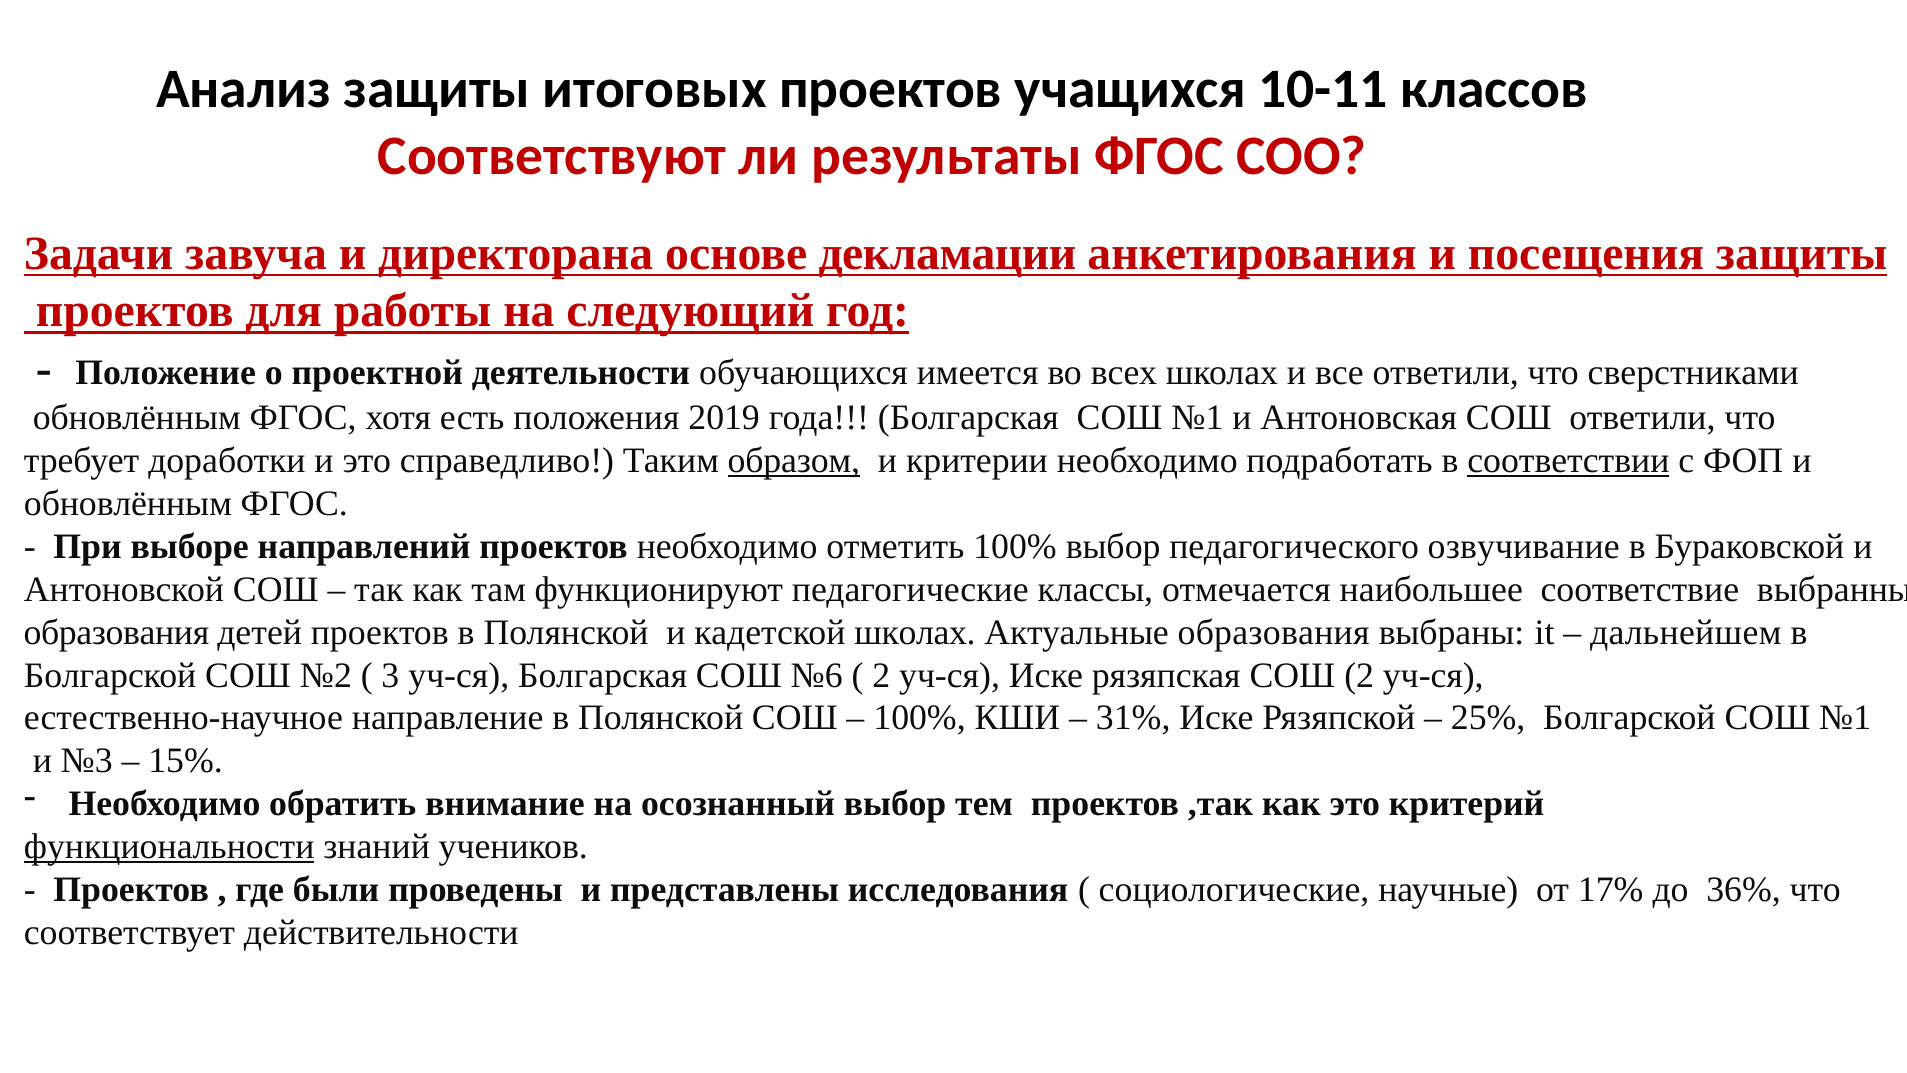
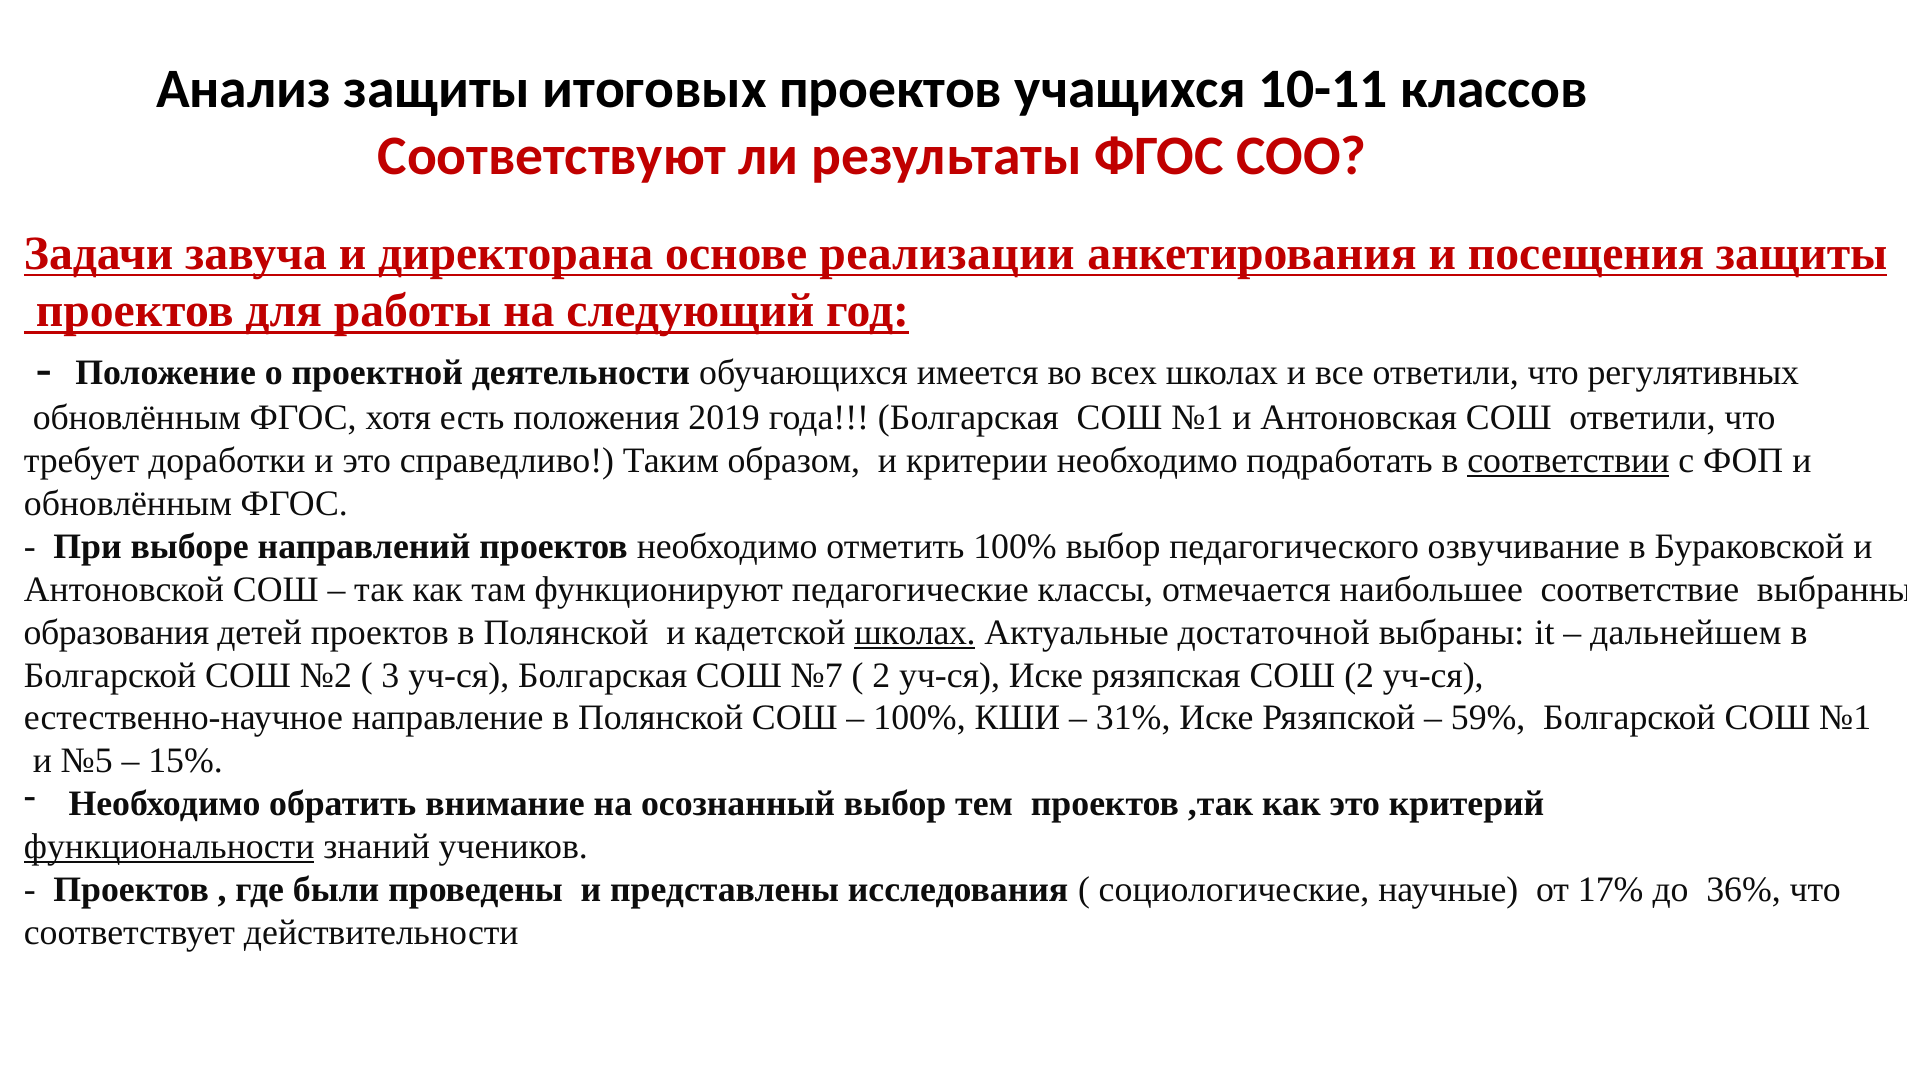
декламации: декламации -> реализации (947, 254)
сверстниками: сверстниками -> регулятивных (1693, 372)
образом underline: present -> none (794, 460)
школах underline: none -> present (915, 632)
Актуальные образования: образования -> достаточной (1274, 632)
№6: №6 -> №7 (817, 675)
25%: 25% -> 59% (1488, 718)
№3: №3 -> №5 (87, 761)
